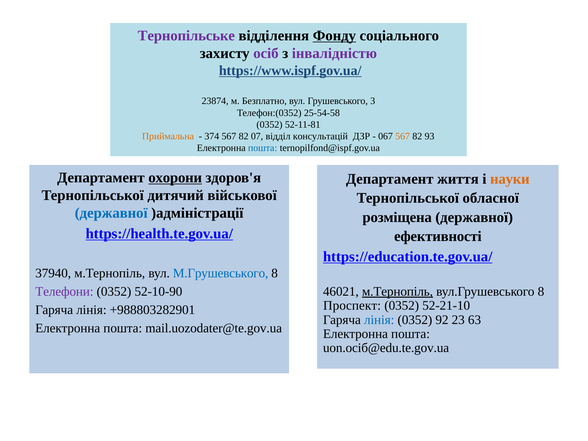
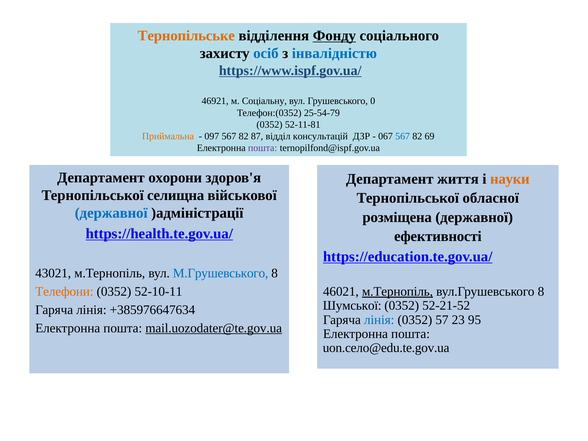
Тернопільське colour: purple -> orange (186, 36)
осіб colour: purple -> blue (266, 53)
інвалідністю colour: purple -> blue (334, 53)
23874: 23874 -> 46921 (215, 101)
Безплатно: Безплатно -> Соціальну (264, 101)
3: 3 -> 0 (373, 101)
25-54-58: 25-54-58 -> 25-54-79 (322, 113)
374: 374 -> 097 (212, 136)
07: 07 -> 87 (257, 136)
567 colour: orange -> blue (403, 136)
93: 93 -> 69 (430, 136)
пошта colour: blue -> purple (263, 148)
охорони underline: present -> none (175, 178)
дитячий: дитячий -> селищна (176, 195)
37940: 37940 -> 43021 (53, 273)
Телефони colour: purple -> orange (64, 292)
52-10-90: 52-10-90 -> 52-10-11 (158, 292)
Проспект: Проспект -> Шумської (352, 306)
52-21-10: 52-21-10 -> 52-21-52 (446, 306)
+988803282901: +988803282901 -> +385976647634 (152, 310)
92: 92 -> 57 (442, 320)
63: 63 -> 95 (475, 320)
mail.uozodater@te.gov.ua underline: none -> present (214, 328)
uon.осіб@edu.te.gov.ua: uon.осіб@edu.te.gov.ua -> uon.село@edu.te.gov.ua (386, 348)
